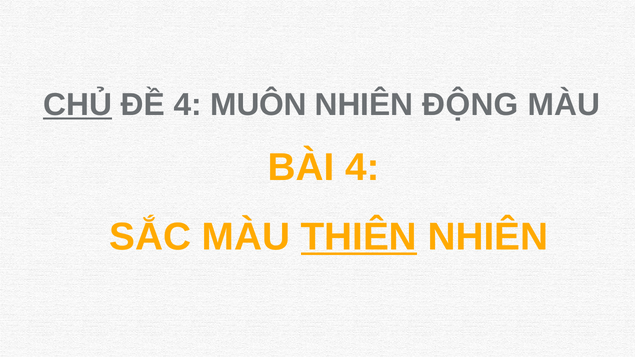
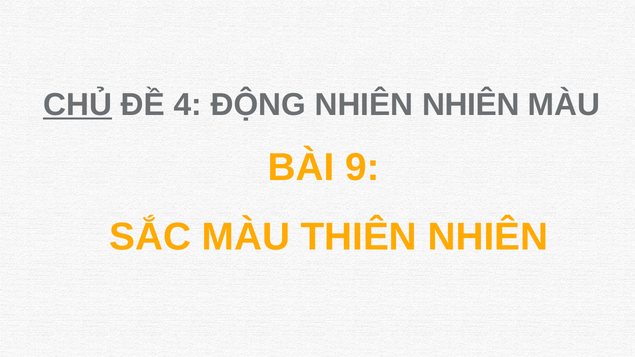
MUÔN: MUÔN -> ĐỘNG (258, 105)
NHIÊN ĐỘNG: ĐỘNG -> NHIÊN (471, 105)
BÀI 4: 4 -> 9 (362, 167)
THIÊN underline: present -> none (359, 237)
